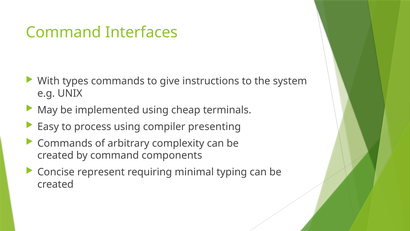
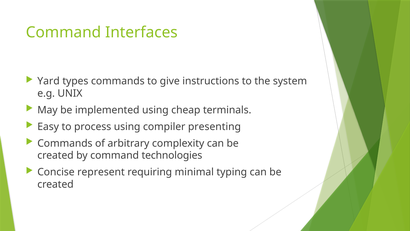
With: With -> Yard (49, 81)
components: components -> technologies (172, 155)
